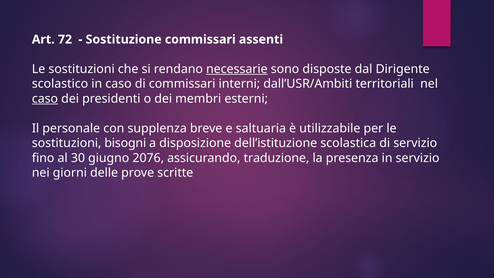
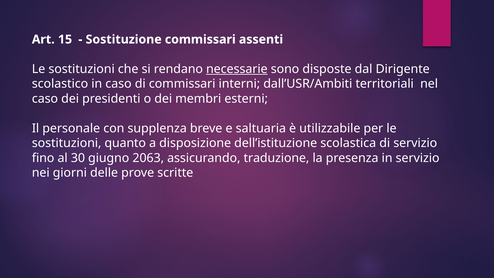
72: 72 -> 15 (65, 39)
caso underline: present -> none (45, 99)
bisogni: bisogni -> quanto (125, 143)
2076: 2076 -> 2063 (148, 158)
